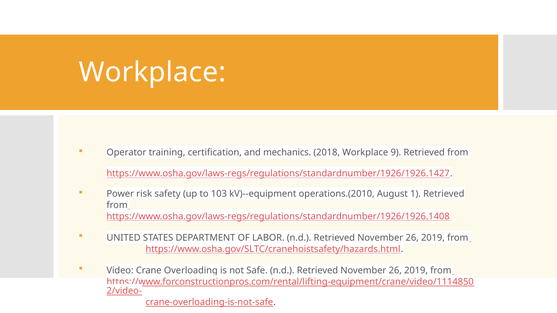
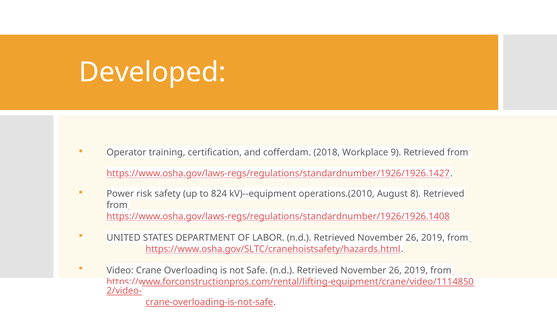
Workplace: Workplace -> Developed (152, 72)
mechanics: mechanics -> cofferdam (287, 153)
103: 103 -> 824 (219, 194)
1: 1 -> 8 (416, 194)
